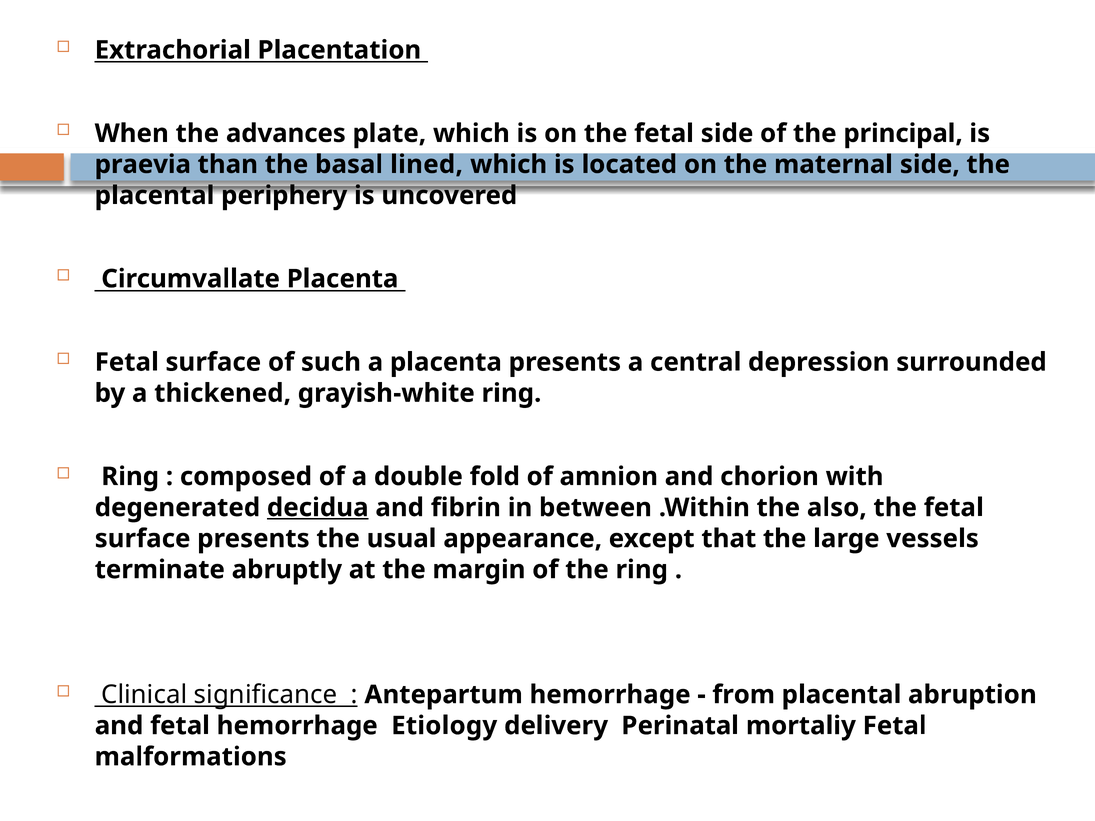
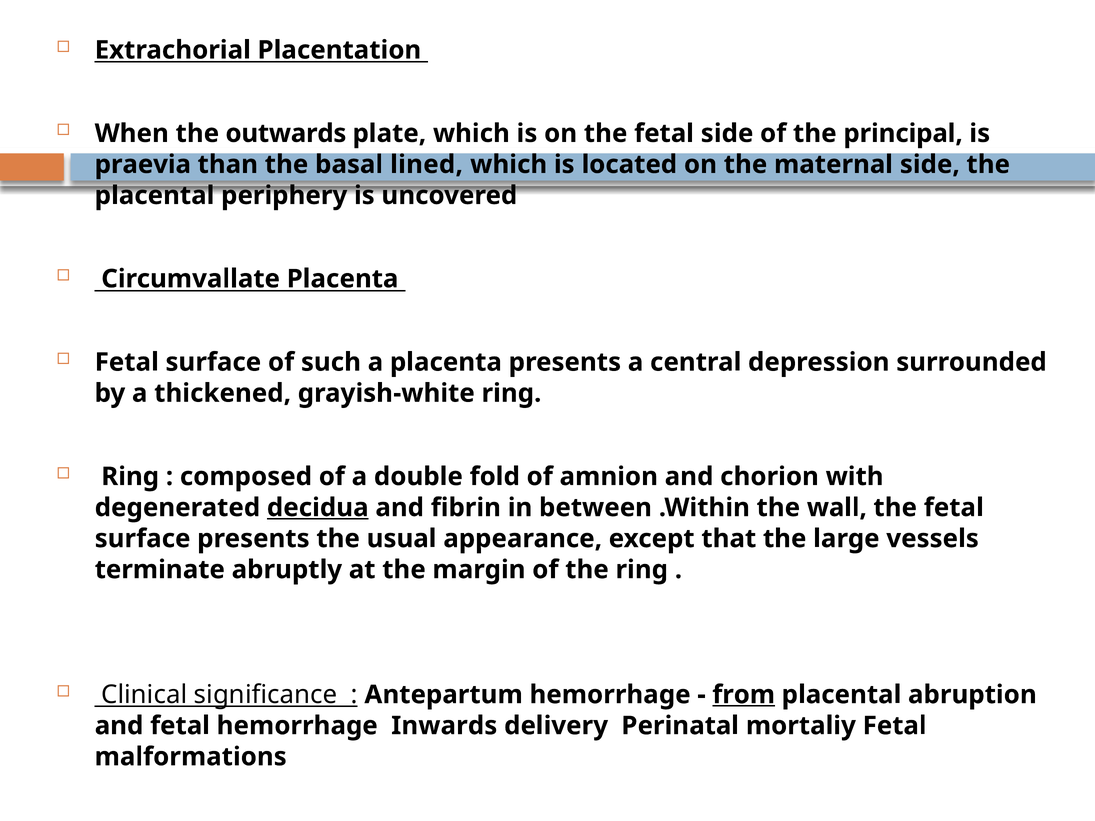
advances: advances -> outwards (286, 133)
also: also -> wall (837, 508)
from underline: none -> present (744, 695)
Etiology: Etiology -> Inwards (444, 726)
